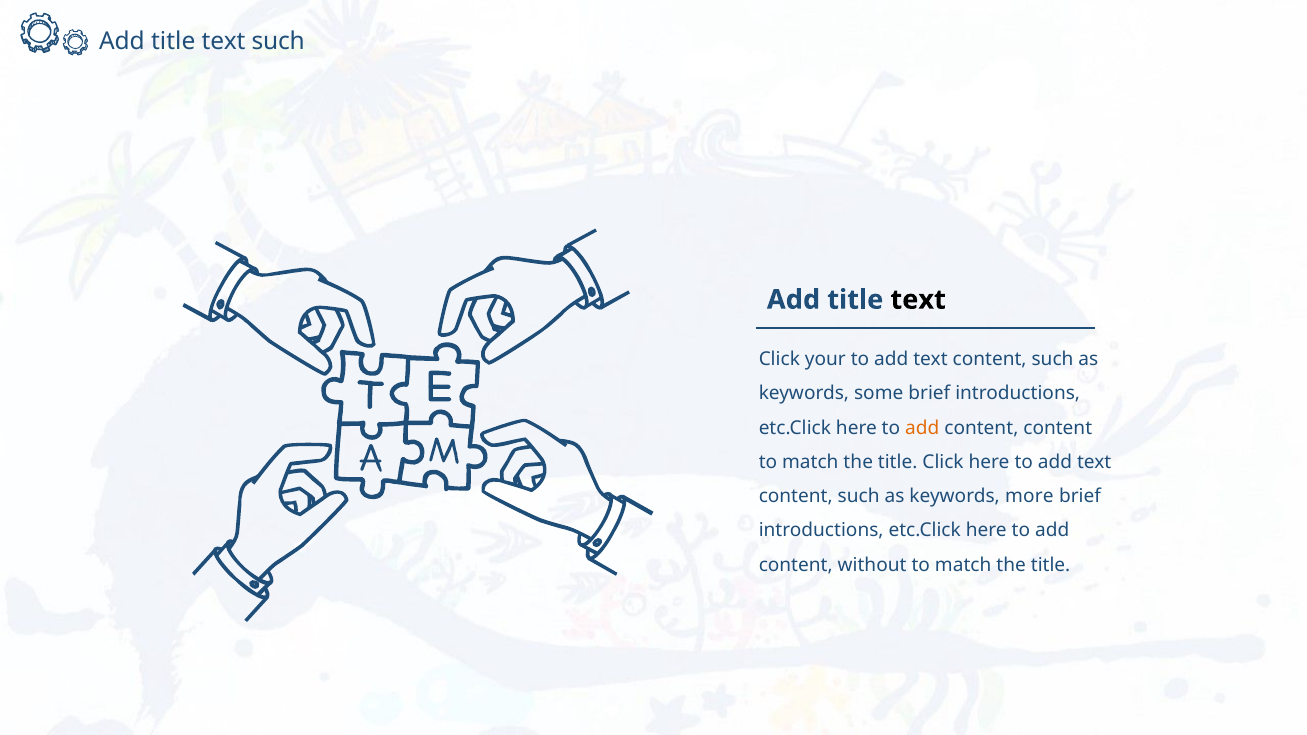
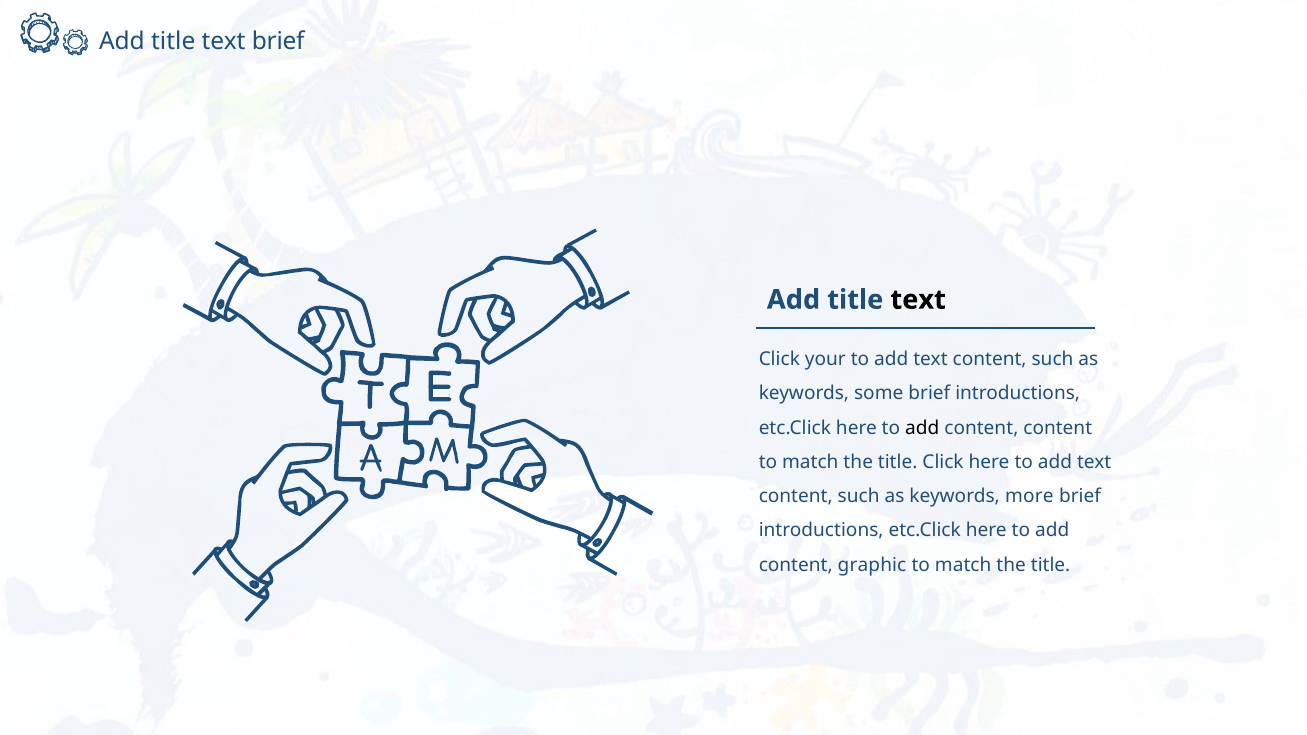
text such: such -> brief (278, 41)
add colour: orange -> black (922, 428)
without: without -> graphic (872, 565)
